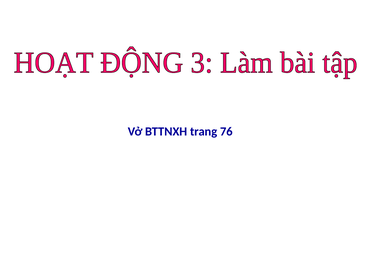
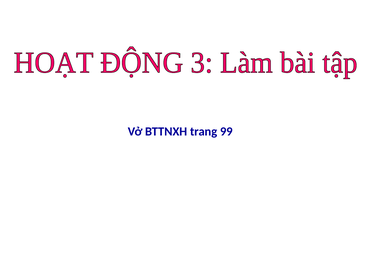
76: 76 -> 99 (226, 131)
